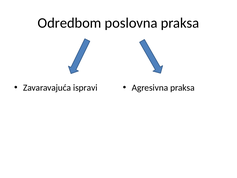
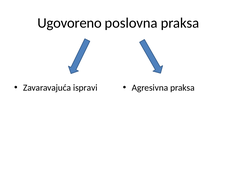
Odredbom: Odredbom -> Ugovoreno (70, 23)
